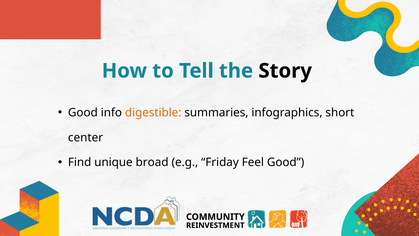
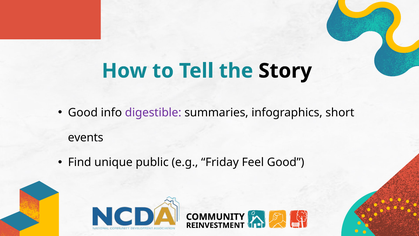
digestible colour: orange -> purple (153, 112)
center: center -> events (86, 137)
broad: broad -> public (152, 162)
